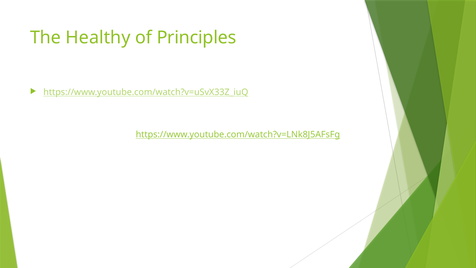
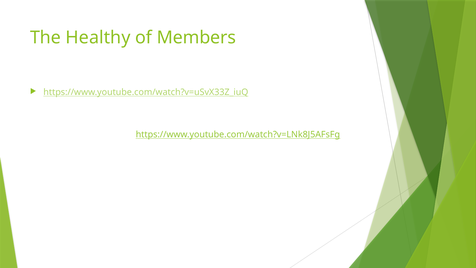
Principles: Principles -> Members (196, 38)
